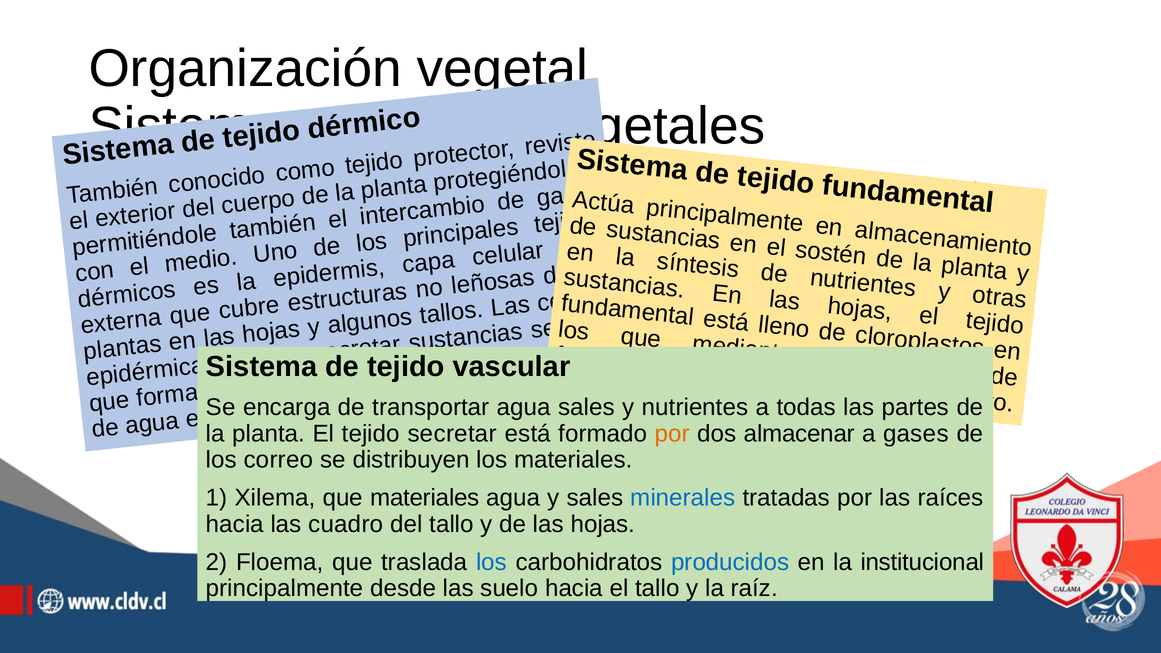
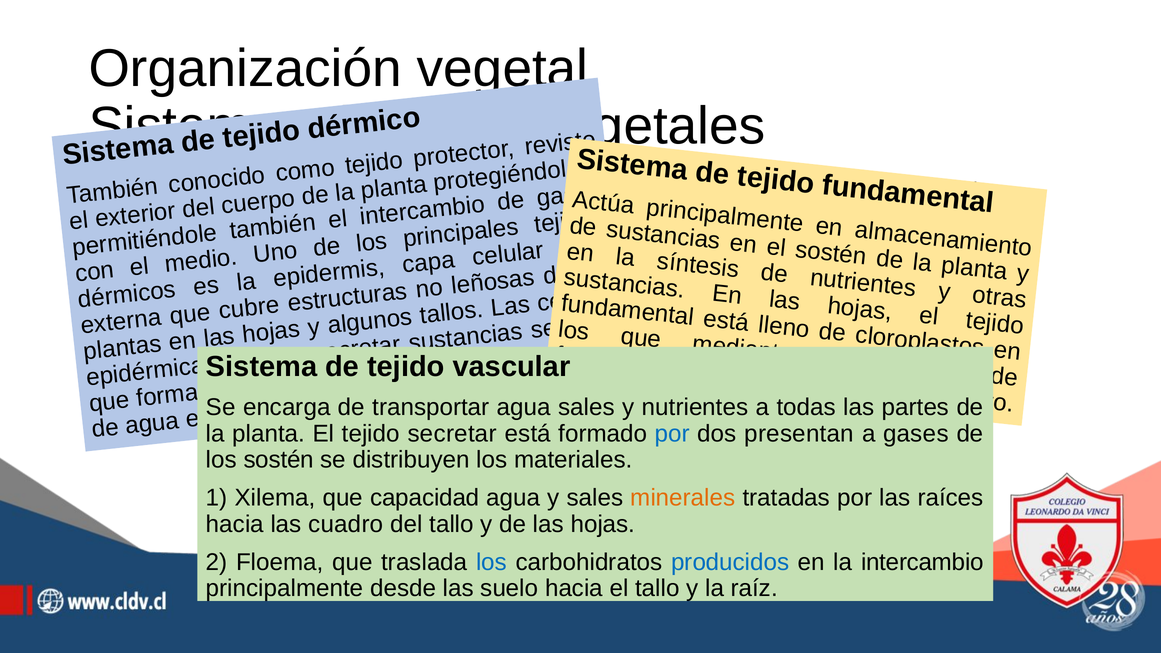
por colour: orange -> blue (672, 434)
almacenar: almacenar -> presentan (799, 434)
los correo: correo -> sostén (279, 460)
que materiales: materiales -> capacidad (425, 498)
minerales colour: blue -> orange (683, 498)
la institucional: institucional -> intercambio (922, 562)
